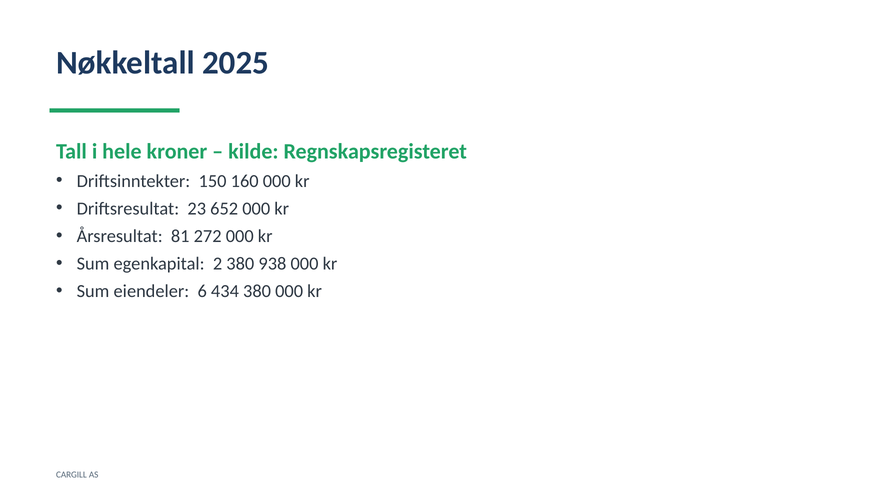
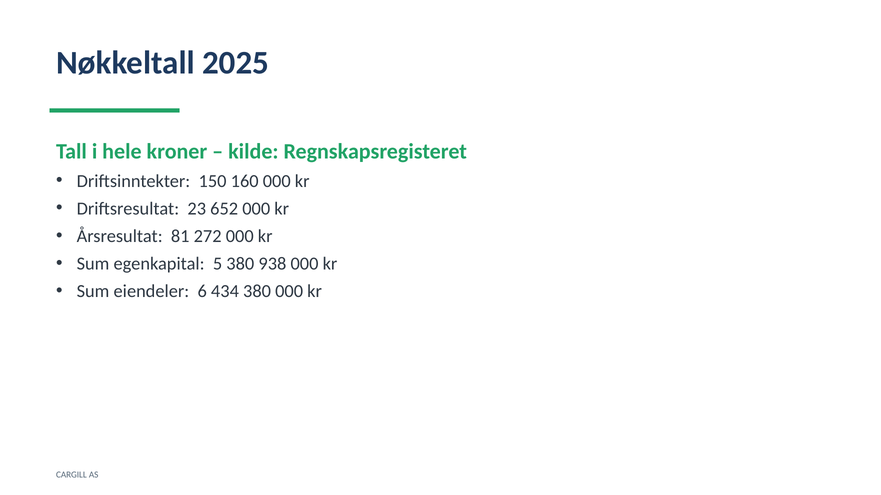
2: 2 -> 5 (218, 264)
